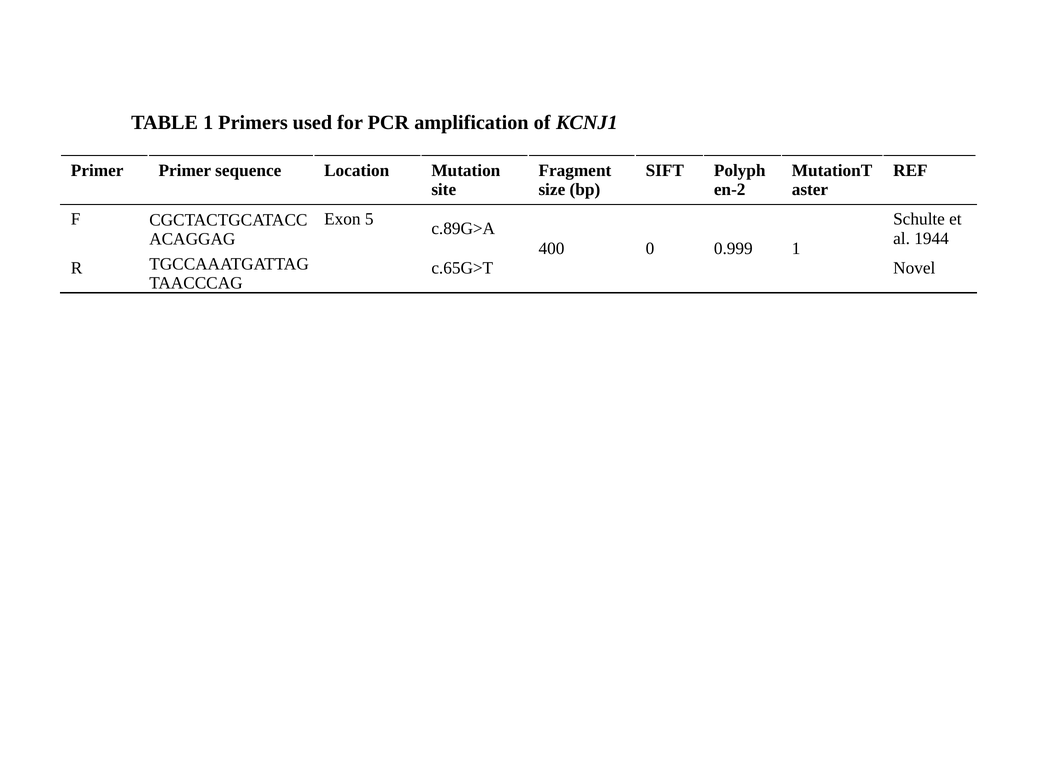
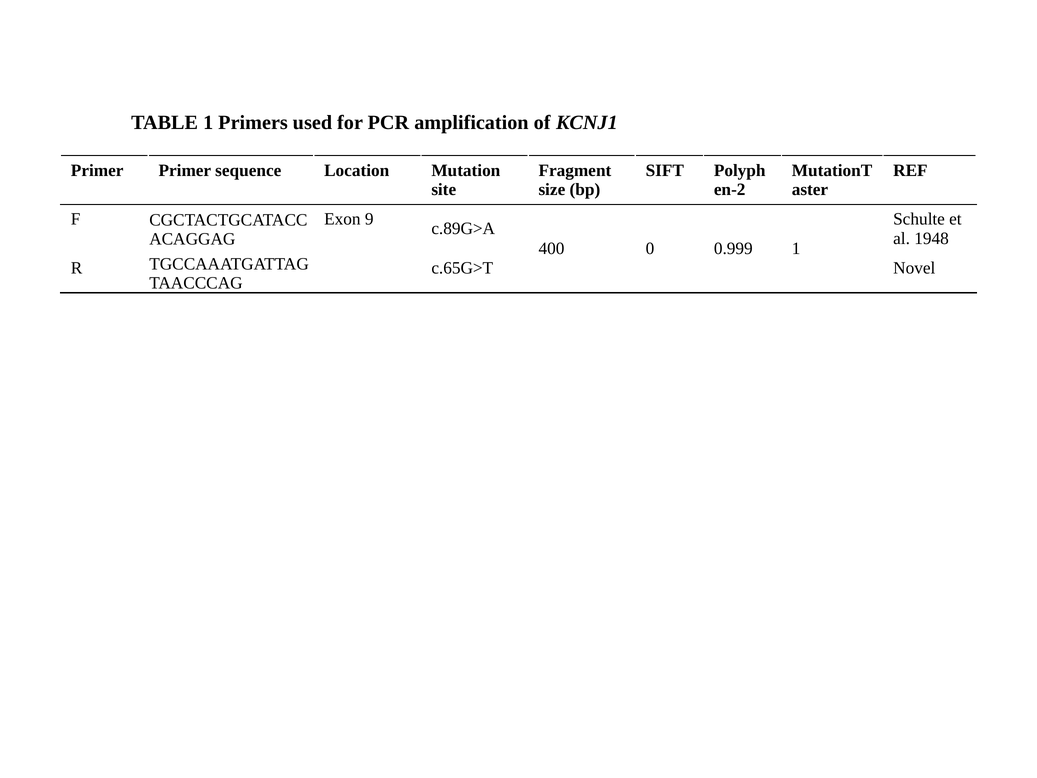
5: 5 -> 9 (369, 219)
1944: 1944 -> 1948 (932, 238)
